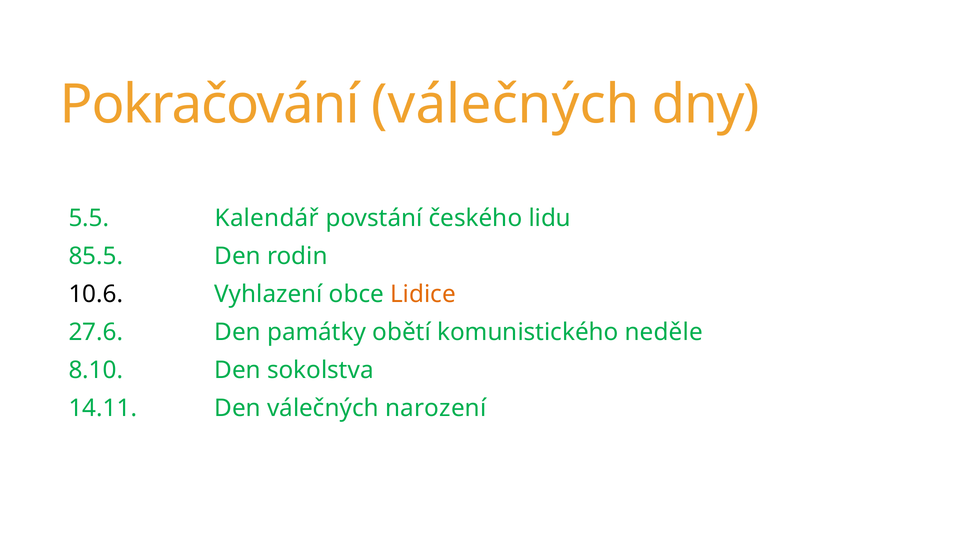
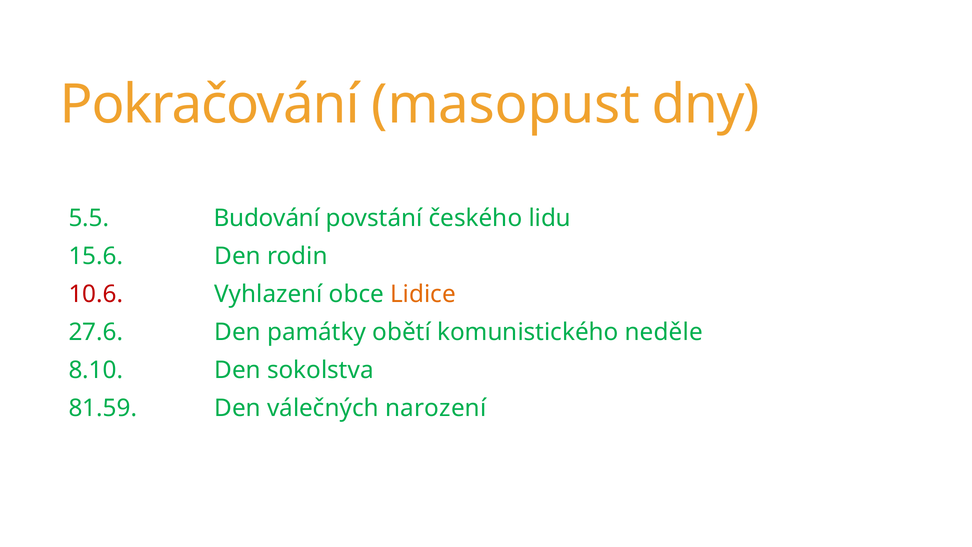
Pokračování válečných: válečných -> masopust (506, 105)
Kalendář: Kalendář -> Budování (267, 218)
85.5: 85.5 -> 15.6 (96, 256)
10.6 colour: black -> red (96, 294)
14.11: 14.11 -> 81.59 (103, 408)
